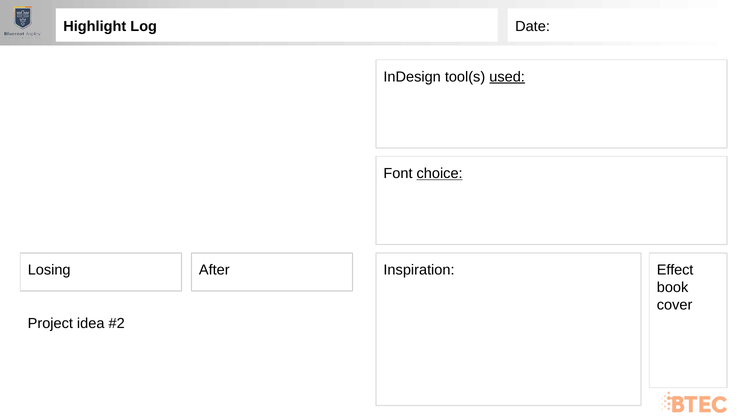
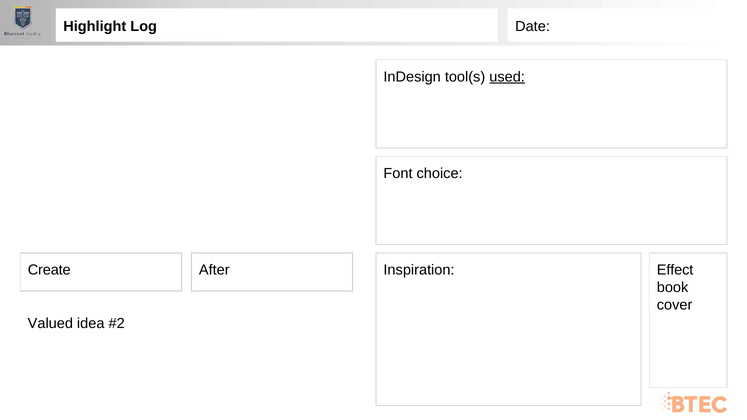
choice underline: present -> none (440, 174)
Losing: Losing -> Create (49, 270)
Project: Project -> Valued (50, 324)
